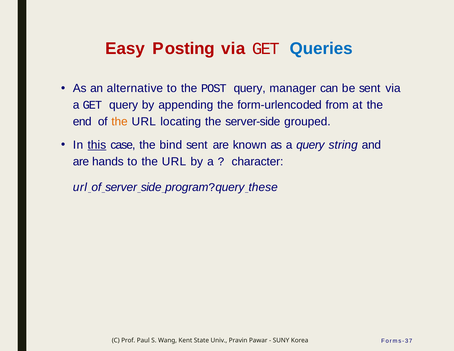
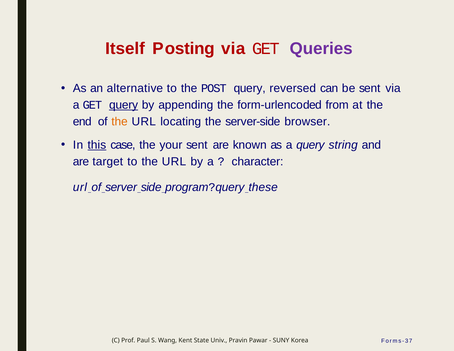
Easy: Easy -> Itself (125, 49)
Queries colour: blue -> purple (321, 49)
manager: manager -> reversed (293, 88)
query underline: none -> present (124, 105)
grouped: grouped -> browser (307, 122)
bind: bind -> your (171, 145)
hands: hands -> target (108, 162)
